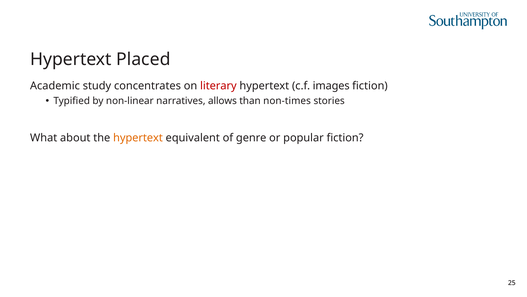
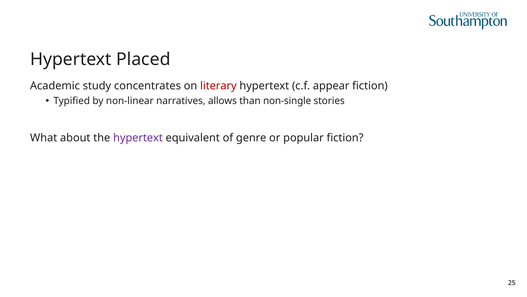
images: images -> appear (331, 86)
non-times: non-times -> non-single (287, 101)
hypertext colour: orange -> purple (138, 138)
